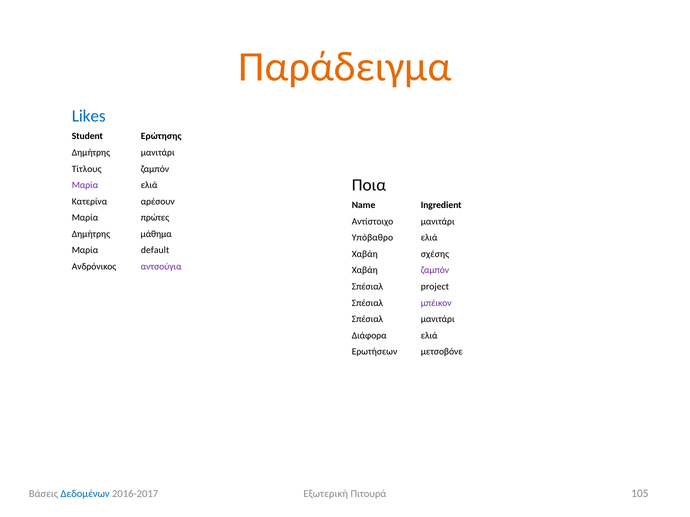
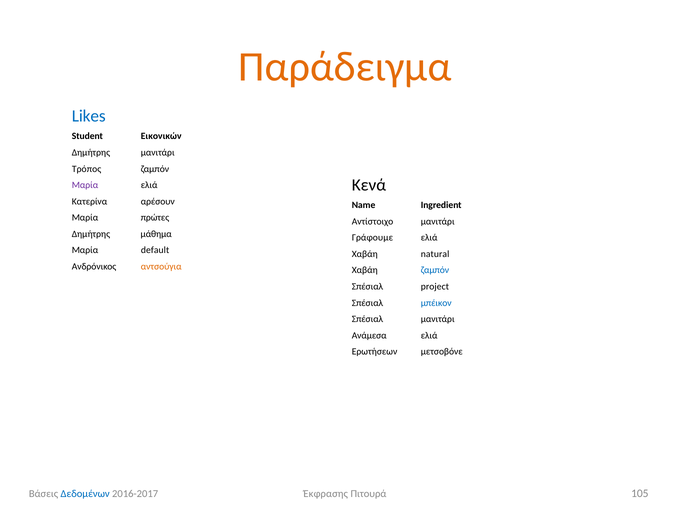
Ερώτησης: Ερώτησης -> Εικονικών (161, 136)
Τίτλους: Τίτλους -> Τρόπος (87, 169)
Ποια: Ποια -> Κενά (369, 185)
Υπόβαθρο: Υπόβαθρο -> Γράφουμε (372, 238)
σχέσης: σχέσης -> natural (435, 254)
αντσούγια colour: purple -> orange (161, 267)
ζαμπόν colour: purple -> blue (435, 271)
μπέικον colour: purple -> blue (436, 303)
Διάφορα: Διάφορα -> Ανάμεσα (369, 336)
Εξωτερική: Εξωτερική -> Έκφρασης (326, 494)
